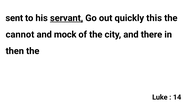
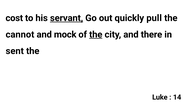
sent: sent -> cost (14, 18)
this: this -> pull (154, 18)
the underline: none -> present (96, 34)
then: then -> sent (15, 51)
